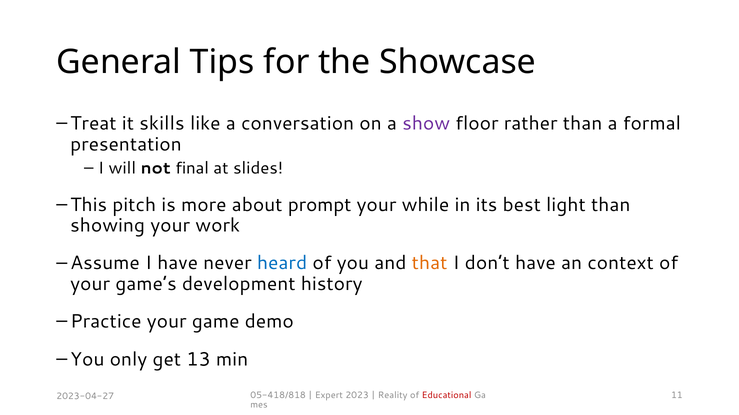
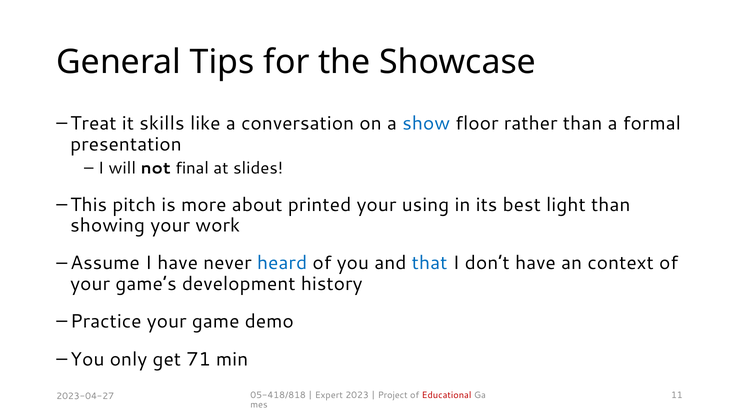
show colour: purple -> blue (426, 124)
prompt: prompt -> printed (320, 205)
while: while -> using (425, 205)
that colour: orange -> blue (430, 264)
13: 13 -> 71 (199, 360)
Reality: Reality -> Project (393, 396)
